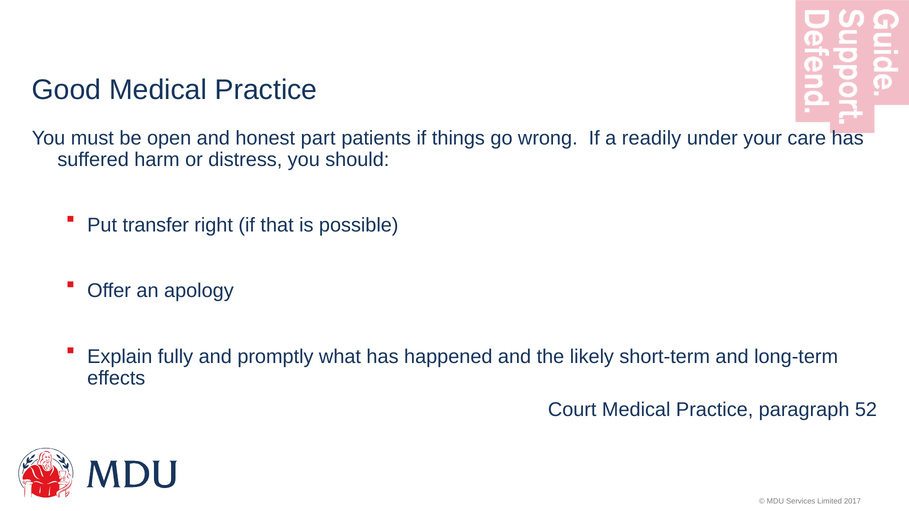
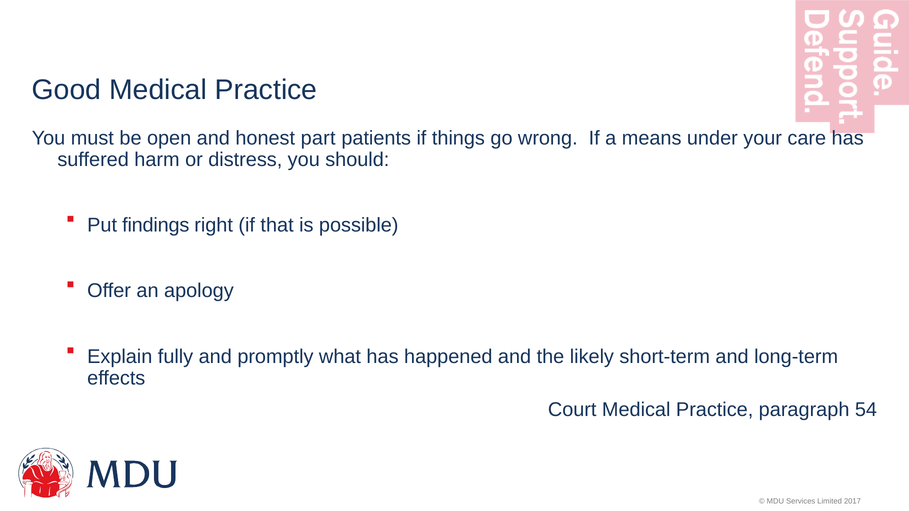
readily: readily -> means (652, 138)
transfer: transfer -> findings (156, 225)
52: 52 -> 54 (866, 410)
